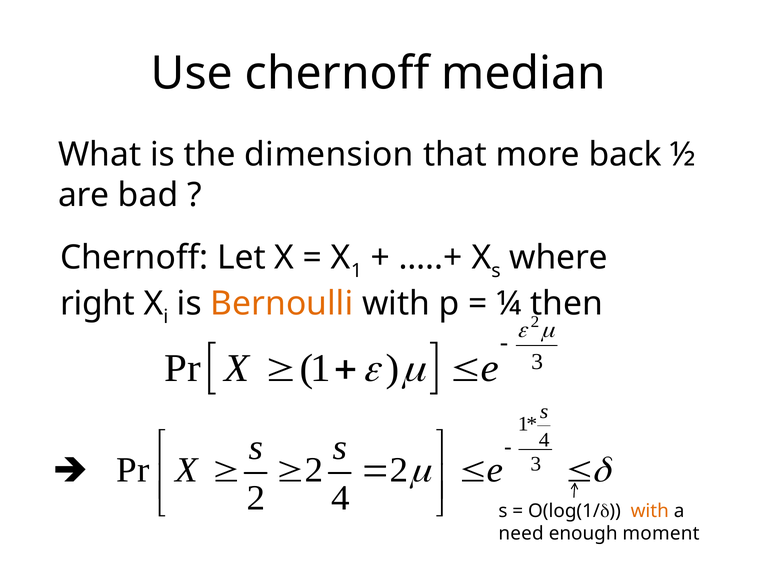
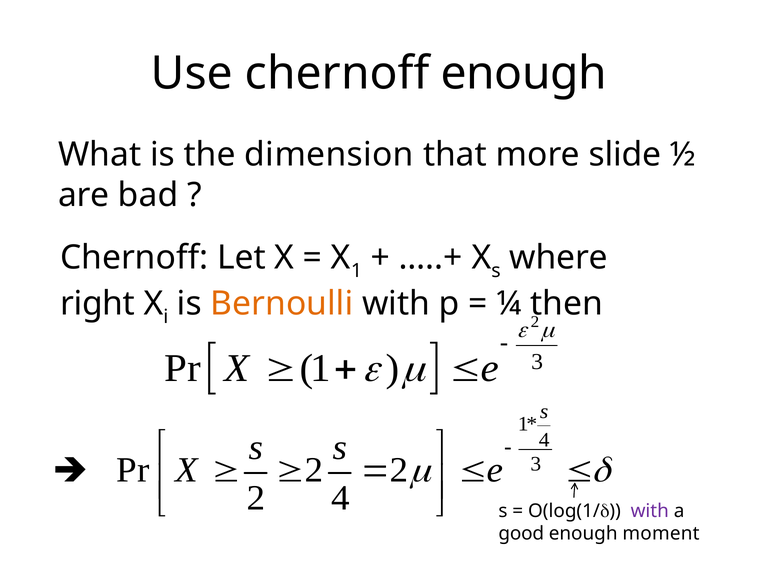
chernoff median: median -> enough (524, 73)
back: back -> slide (625, 155)
with colour: orange -> purple (650, 511)
need: need -> good (521, 533)
